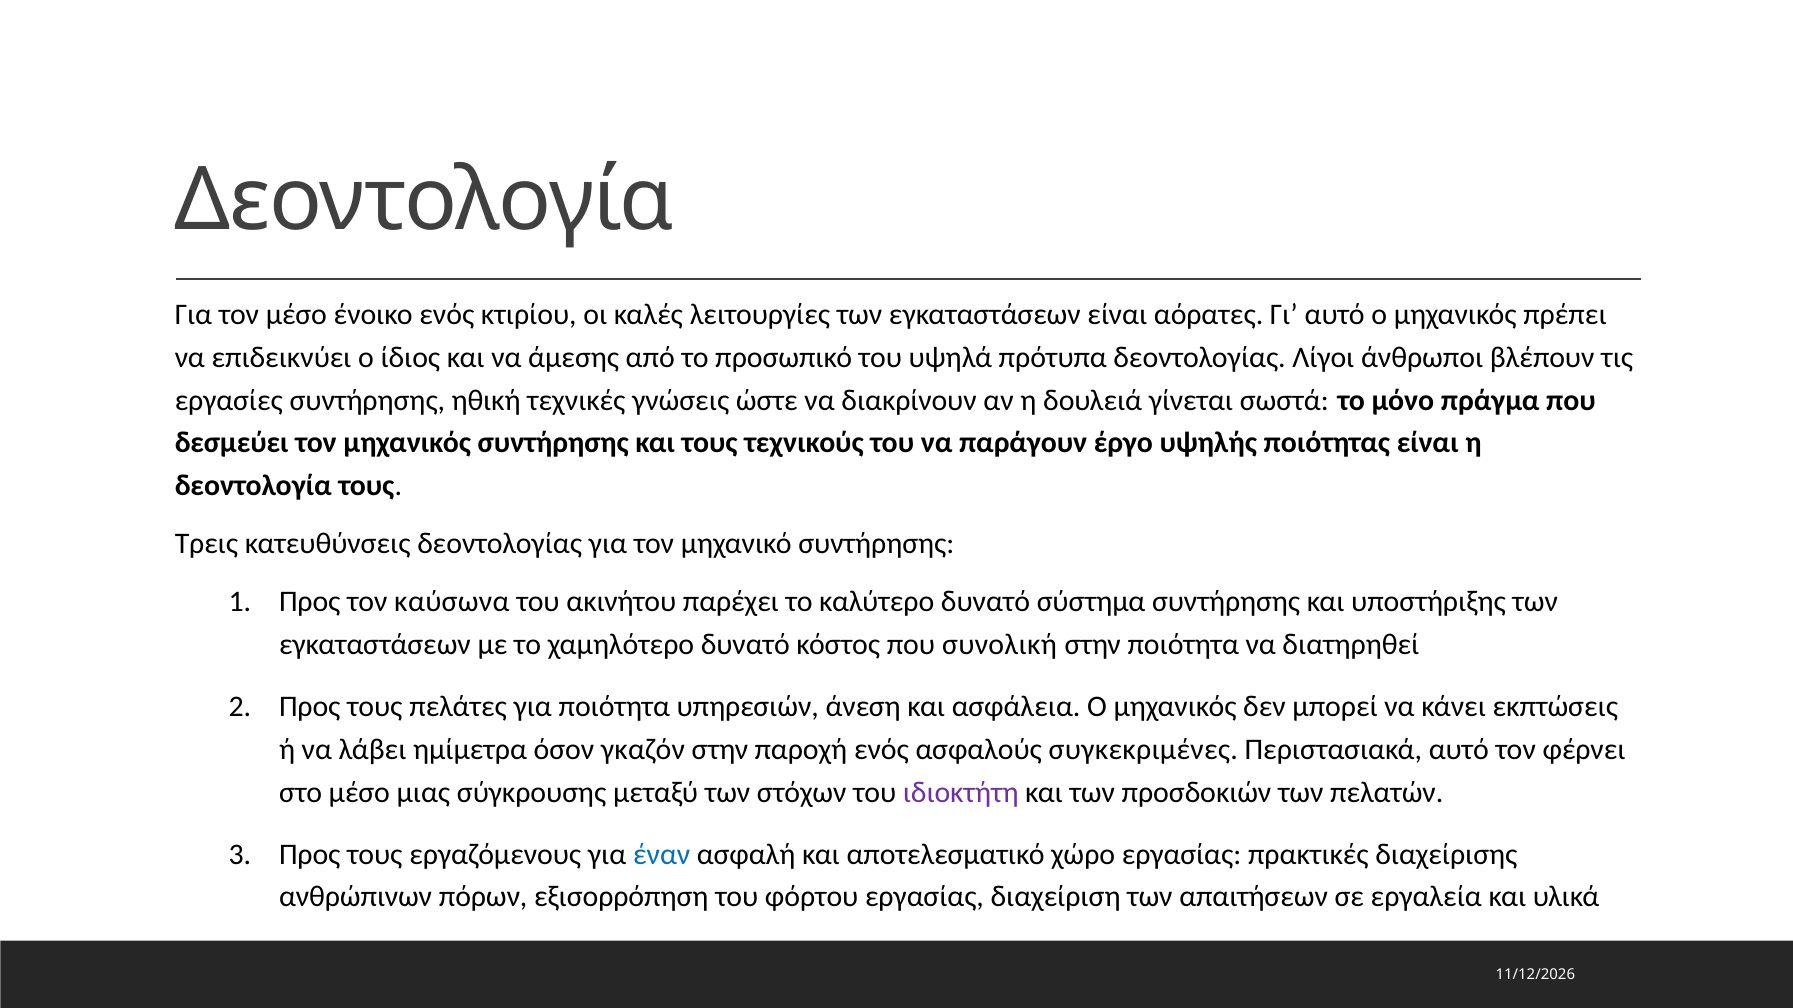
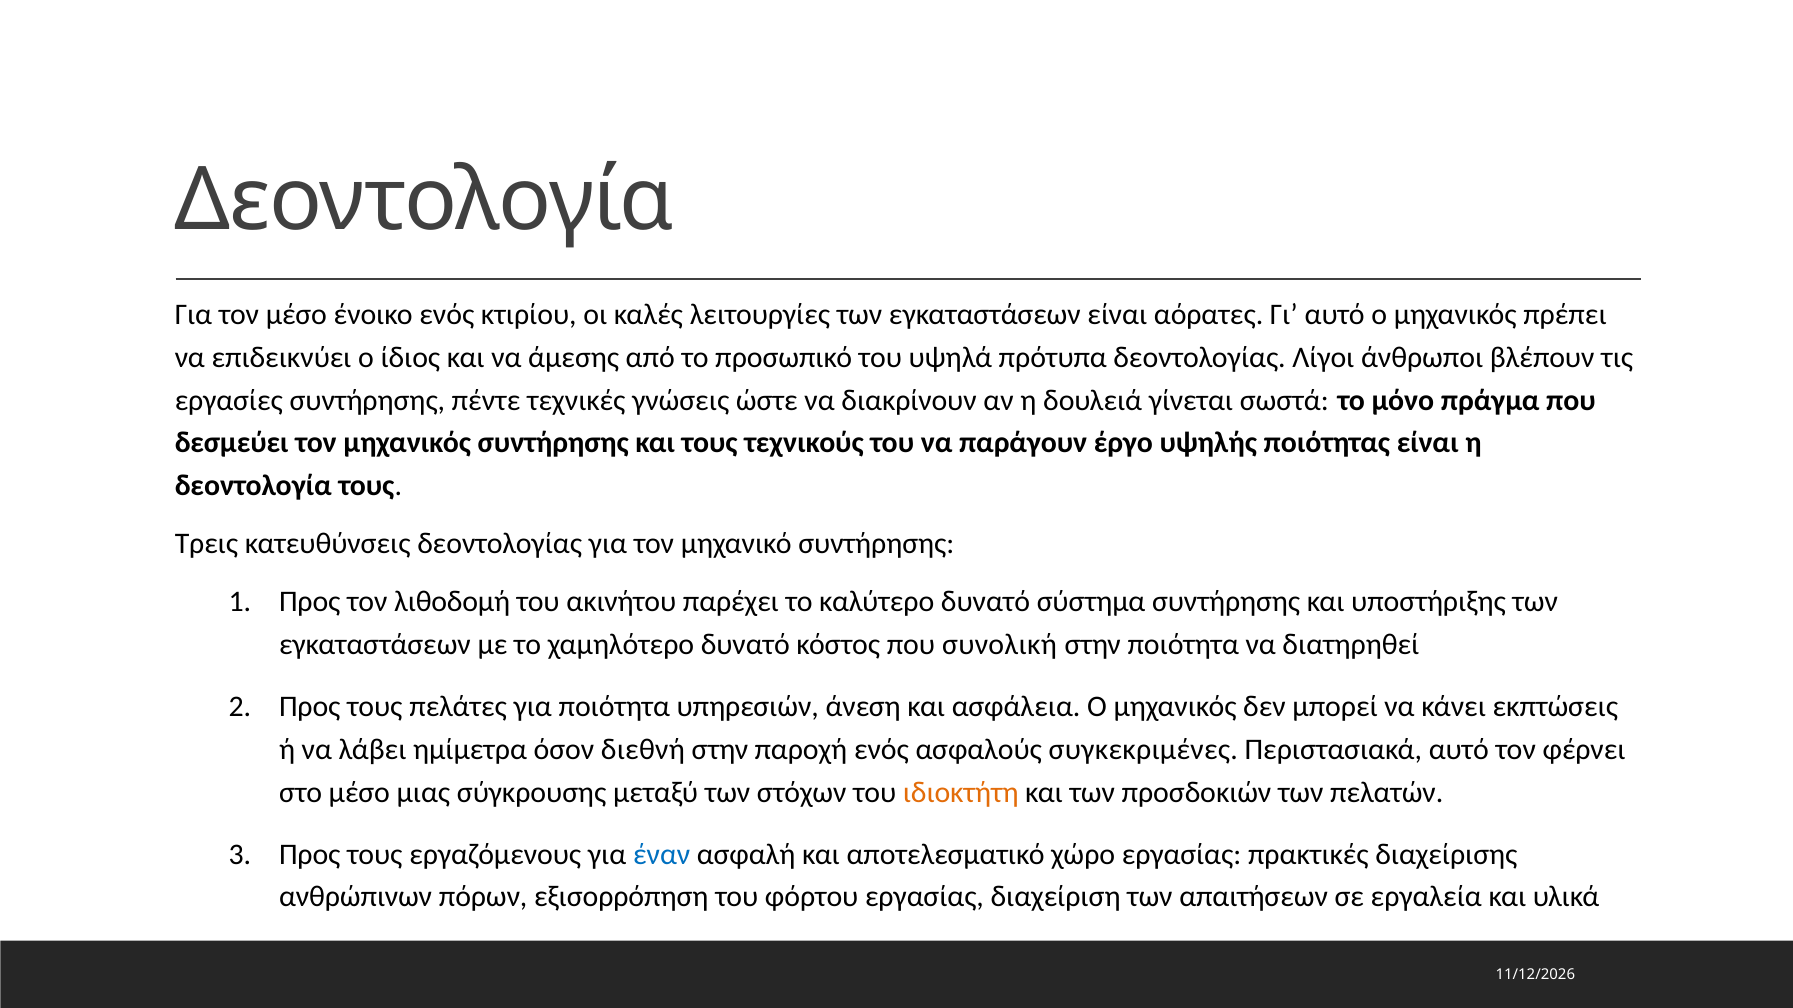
ηθική: ηθική -> πέντε (486, 400)
καύσωνα: καύσωνα -> λιθοδομή (452, 602)
γκαζόν: γκαζόν -> διεθνή (643, 750)
ιδιοκτήτη colour: purple -> orange (961, 793)
